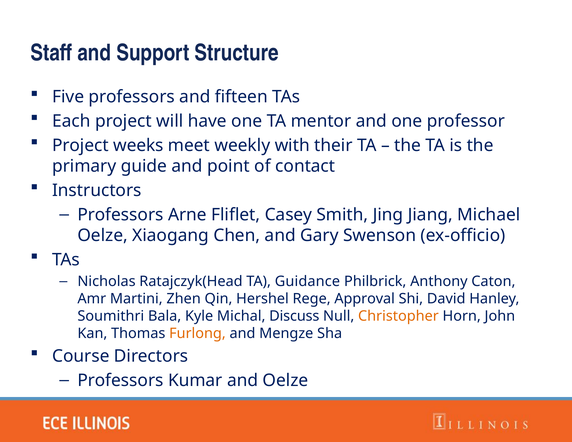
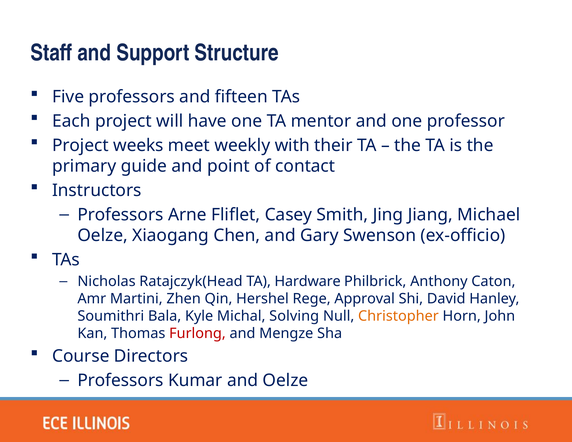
Guidance: Guidance -> Hardware (308, 281)
Discuss: Discuss -> Solving (294, 316)
Furlong colour: orange -> red (197, 333)
